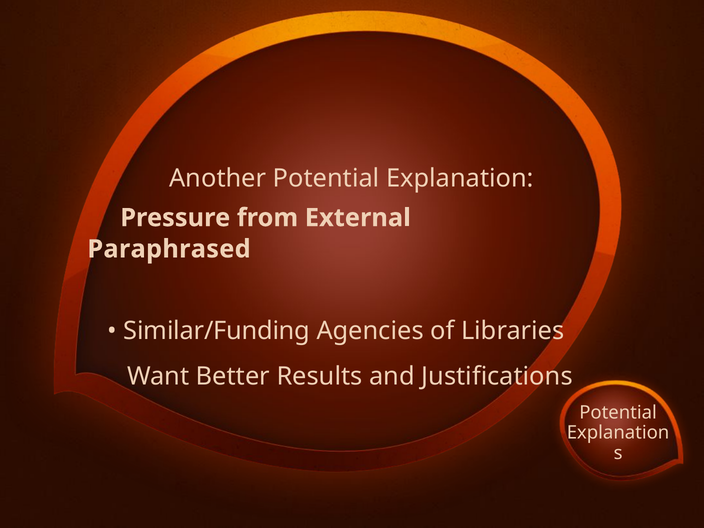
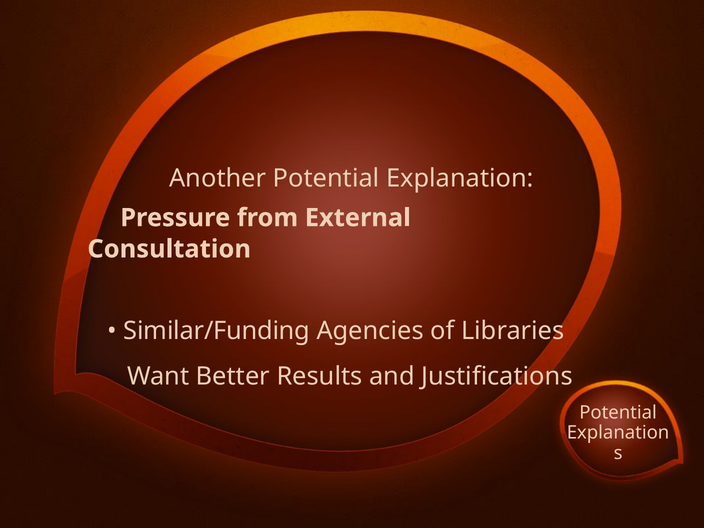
Paraphrased: Paraphrased -> Consultation (169, 249)
